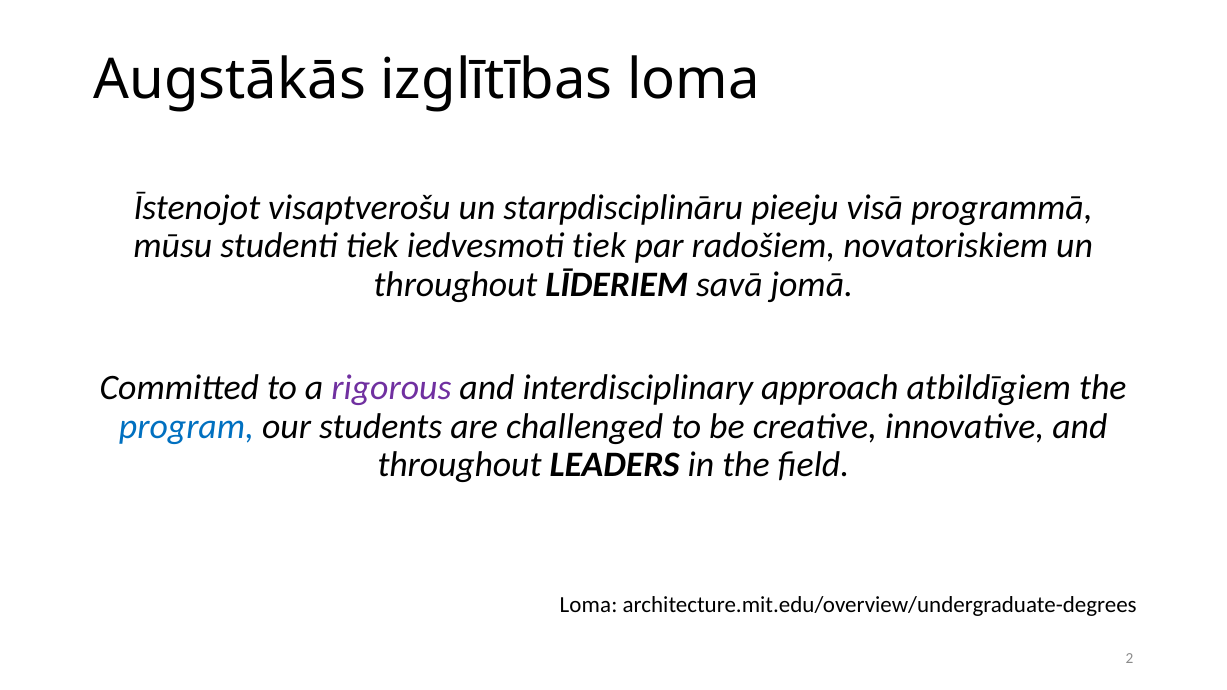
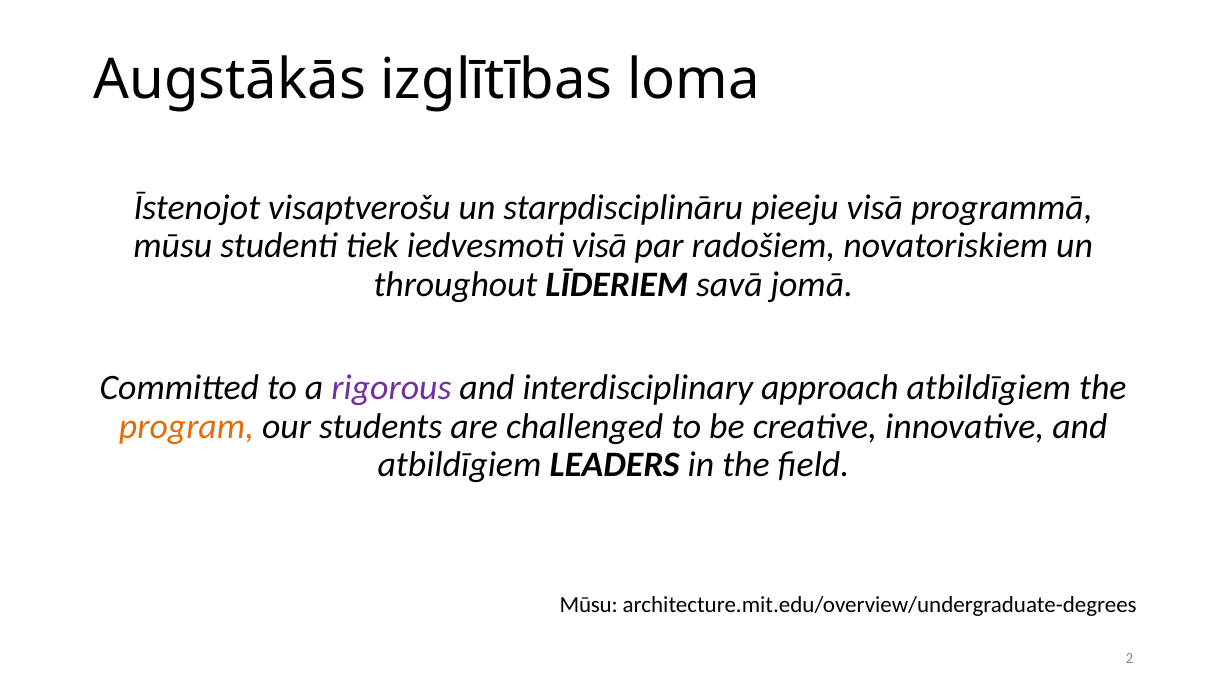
iedvesmoti tiek: tiek -> visā (599, 246)
program colour: blue -> orange (187, 426)
throughout: throughout -> atbildīgiem (459, 465)
Loma: Loma -> Mūsu (589, 606)
